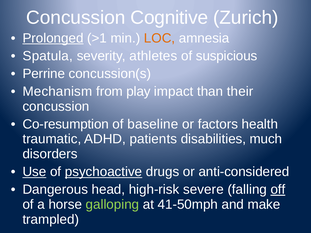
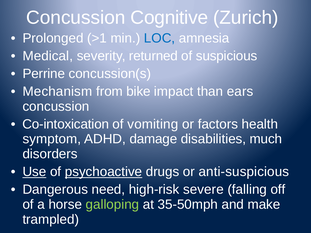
Prolonged underline: present -> none (53, 38)
LOC colour: orange -> blue (160, 38)
Spatula: Spatula -> Medical (48, 56)
athletes: athletes -> returned (153, 56)
play: play -> bike (139, 91)
their: their -> ears (240, 91)
Co-resumption: Co-resumption -> Co-intoxication (66, 124)
baseline: baseline -> vomiting (153, 124)
traumatic: traumatic -> symptom (52, 139)
patients: patients -> damage (153, 139)
anti-considered: anti-considered -> anti-suspicious (244, 172)
head: head -> need (108, 190)
off underline: present -> none (278, 190)
41-50mph: 41-50mph -> 35-50mph (188, 205)
